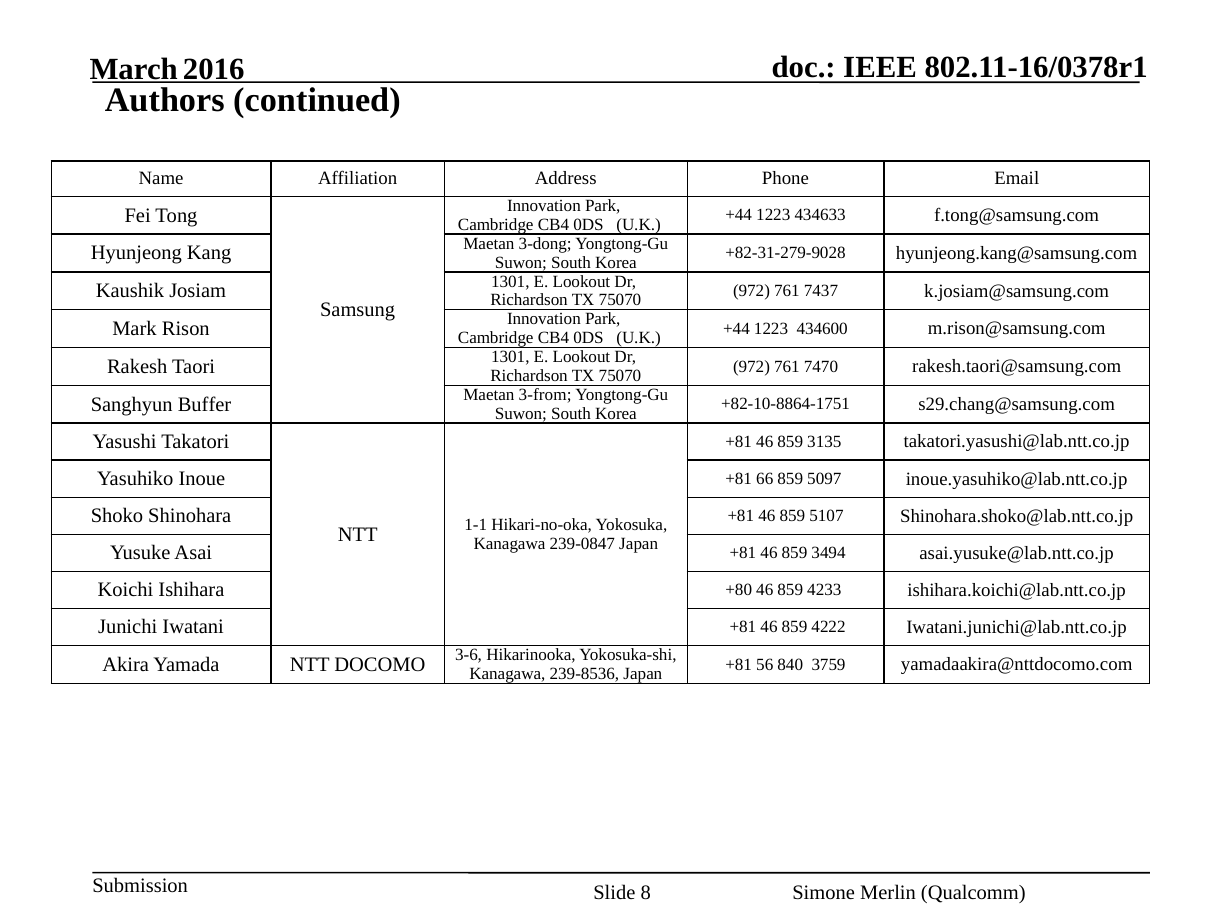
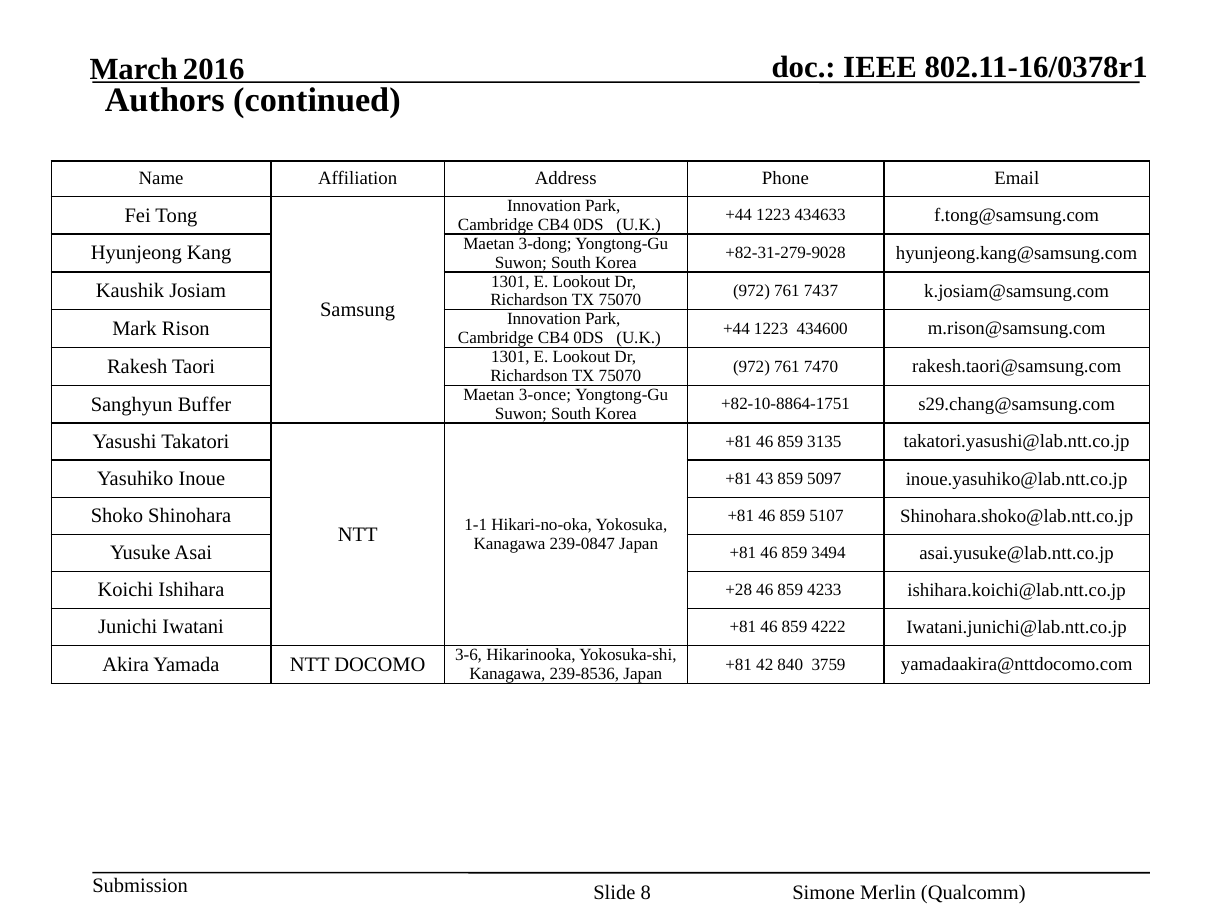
3-from: 3-from -> 3-once (545, 395)
66: 66 -> 43 (765, 479)
+80: +80 -> +28 (739, 590)
56: 56 -> 42 (765, 665)
